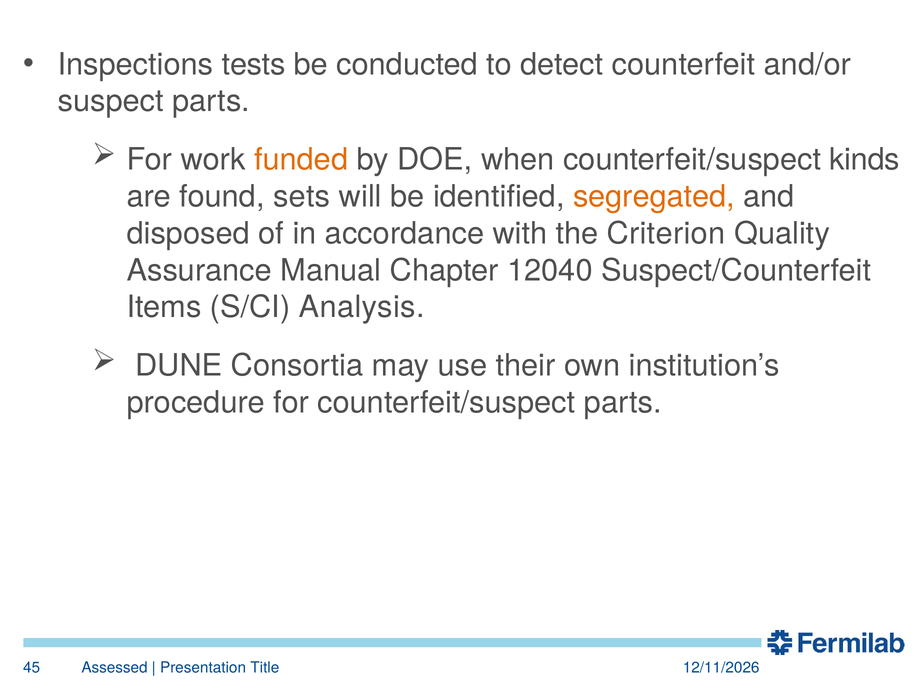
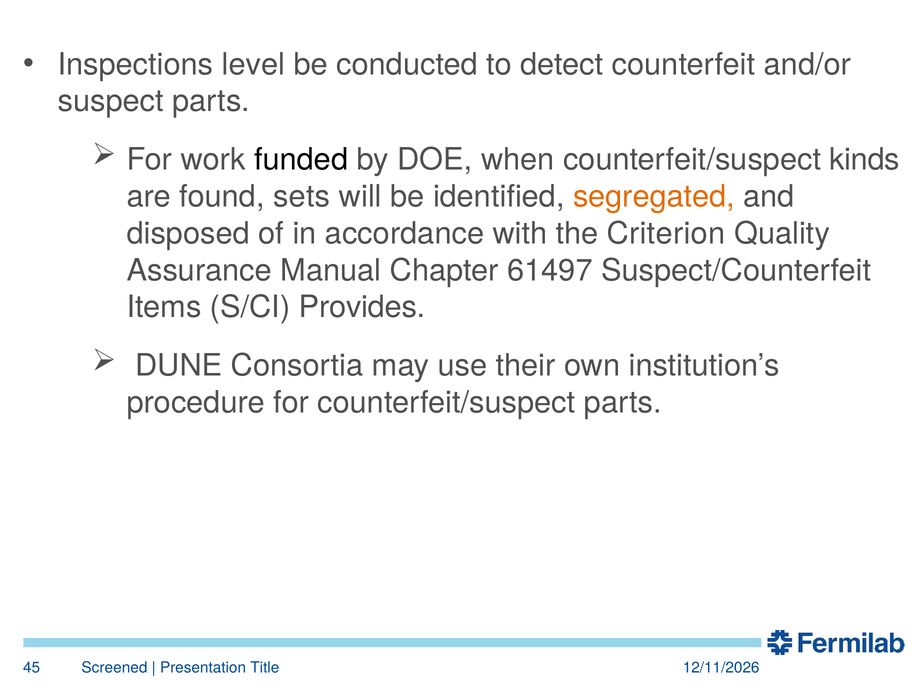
tests: tests -> level (253, 64)
funded colour: orange -> black (301, 160)
12040: 12040 -> 61497 (550, 270)
Analysis: Analysis -> Provides (362, 307)
Assessed: Assessed -> Screened (114, 668)
